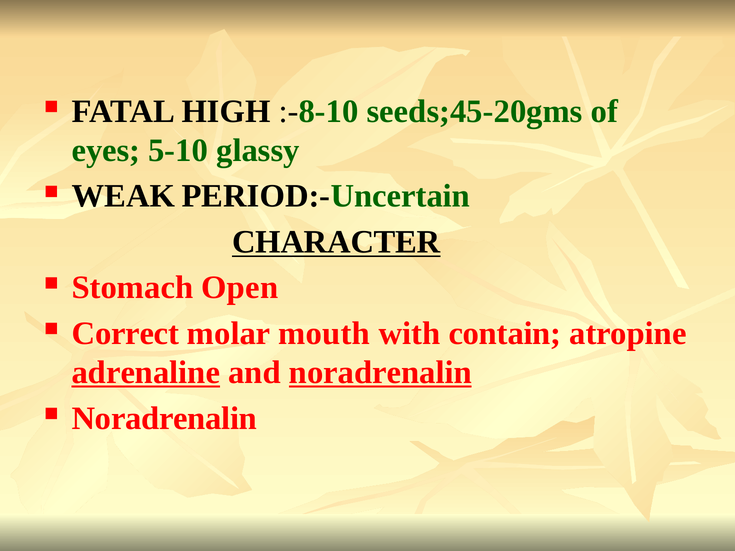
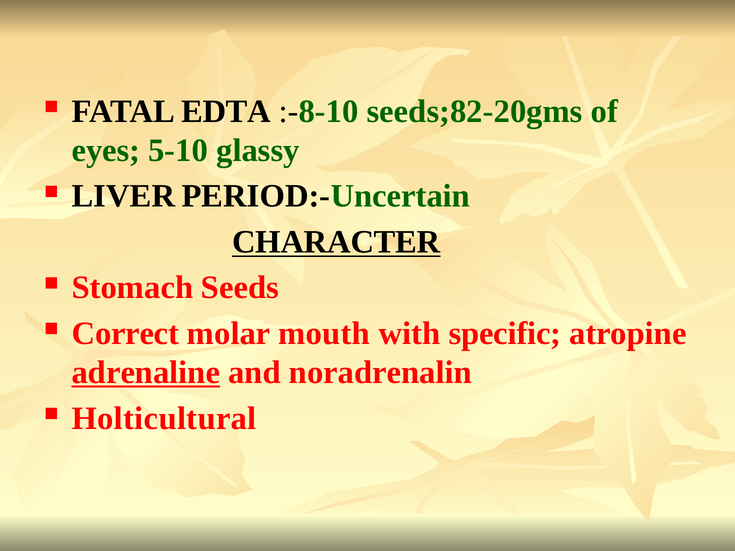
HIGH: HIGH -> EDTA (226, 111)
seeds;45-20gms: seeds;45-20gms -> seeds;82-20gms (475, 111)
WEAK: WEAK -> LIVER (123, 196)
Open: Open -> Seeds (240, 288)
contain: contain -> specific (505, 334)
noradrenalin underline: present -> none (380, 373)
Noradrenalin: Noradrenalin -> Holticultural (164, 418)
